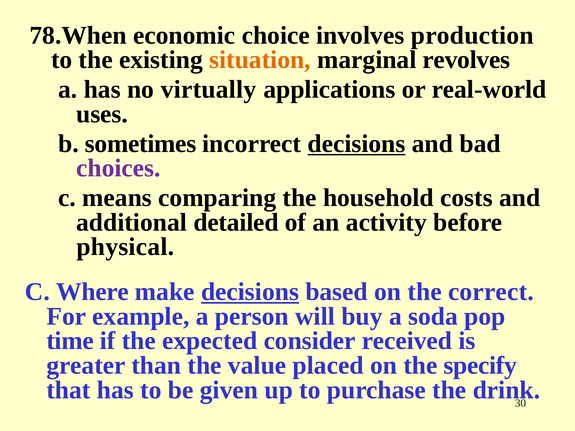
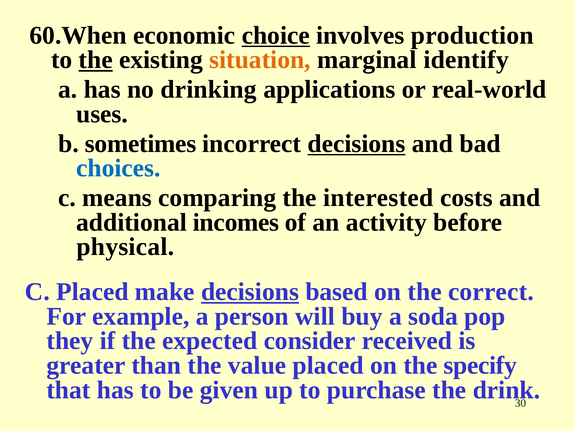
78.When: 78.When -> 60.When (78, 35)
choice underline: none -> present (276, 35)
the underline: none -> present (96, 60)
revolves: revolves -> identify (466, 60)
virtually: virtually -> drinking (209, 90)
choices colour: purple -> blue (118, 168)
household: household -> interested (378, 198)
detailed: detailed -> incomes (236, 222)
C Where: Where -> Placed (92, 292)
time: time -> they (70, 341)
